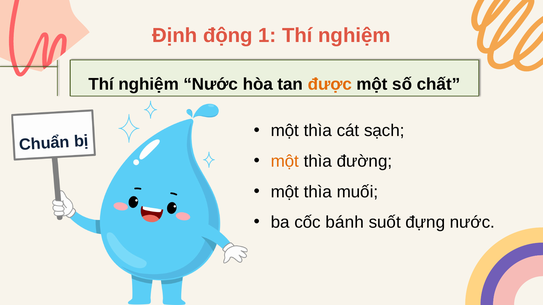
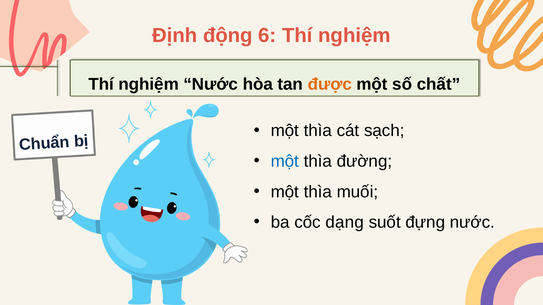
1: 1 -> 6 (267, 36)
một colour: orange -> blue (285, 161)
bánh: bánh -> dạng (345, 223)
